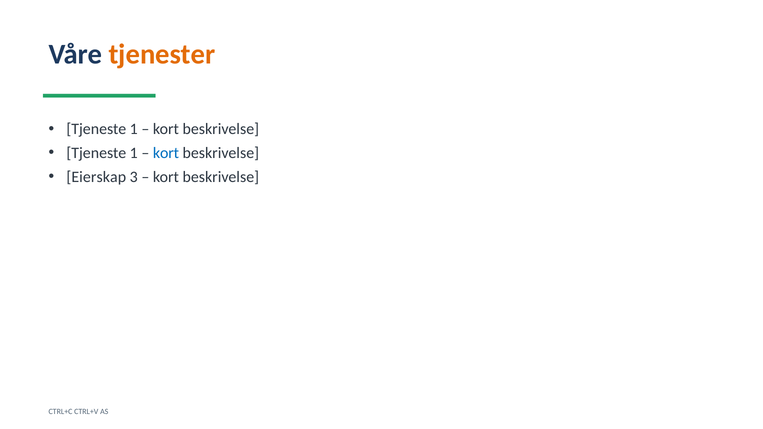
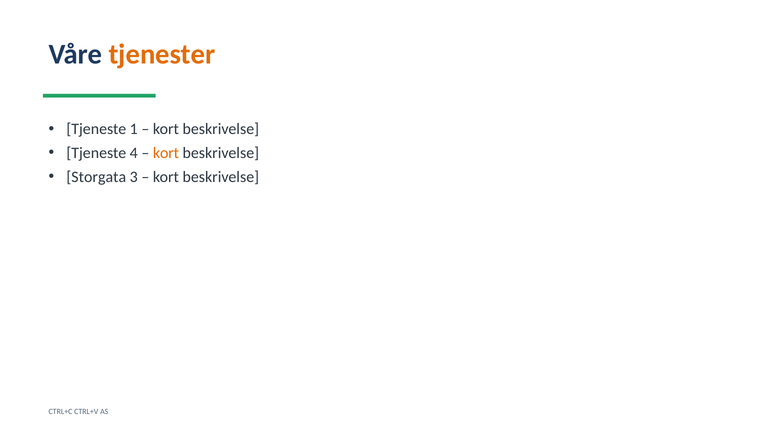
1: 1 -> 4 (134, 153)
kort colour: blue -> orange (166, 153)
Eierskap: Eierskap -> Storgata (96, 177)
